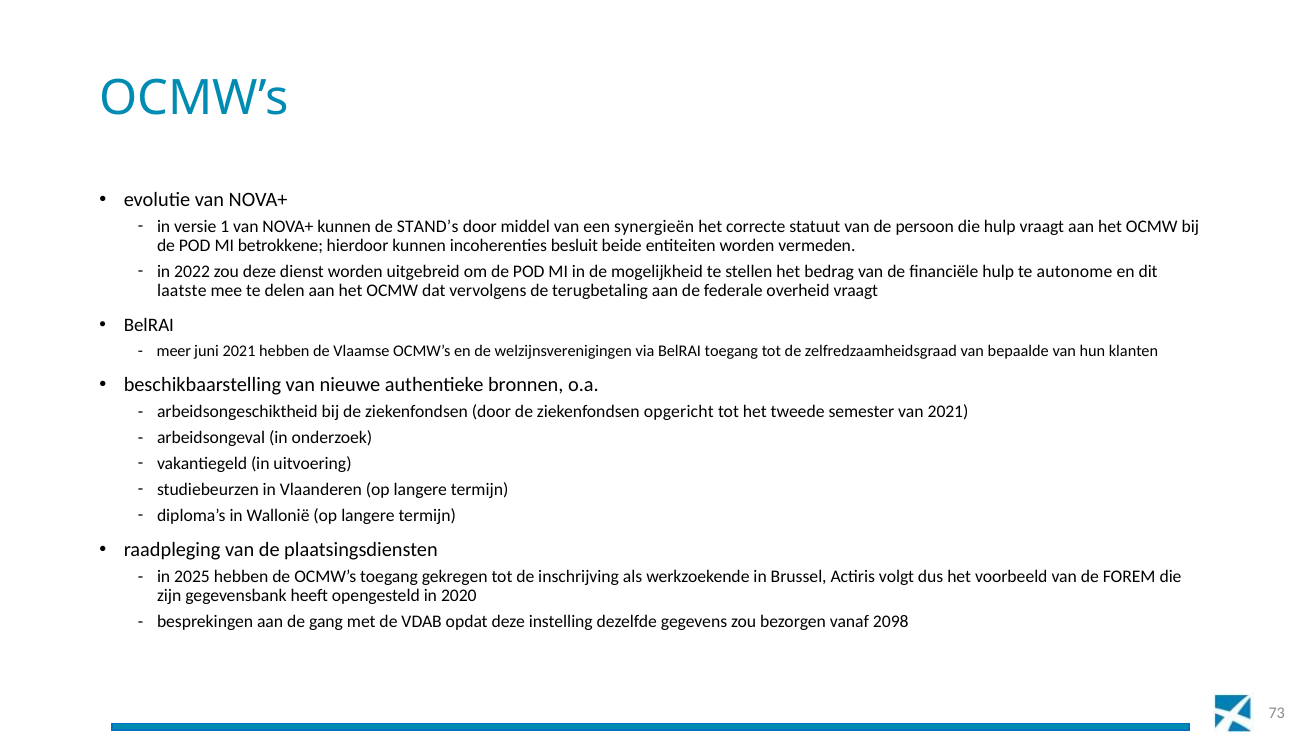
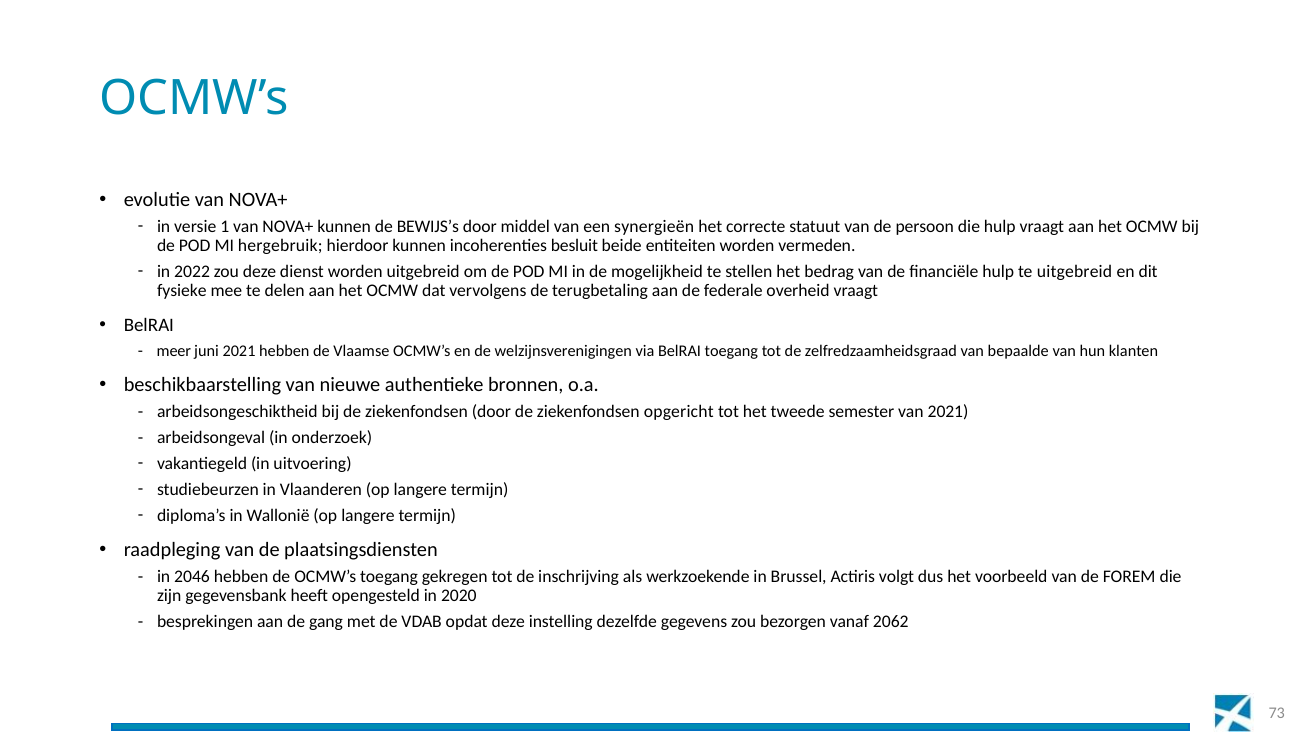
STAND’s: STAND’s -> BEWIJS’s (428, 227)
betrokkene: betrokkene -> hergebruik (280, 246)
te autonome: autonome -> uitgebreid (1075, 272)
laatste: laatste -> fysieke (182, 291)
2025: 2025 -> 2046 (192, 577)
2098: 2098 -> 2062 (891, 622)
